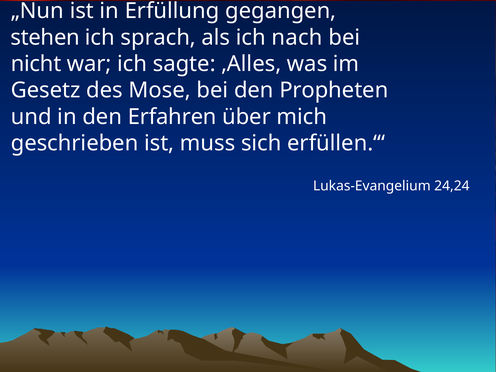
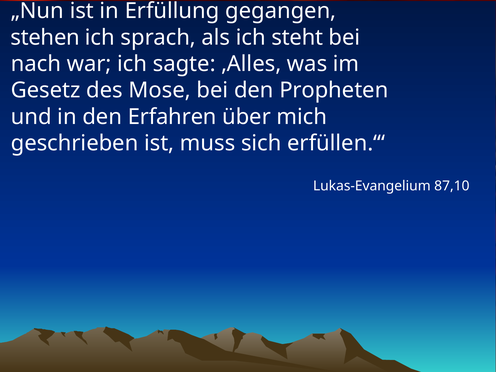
nach: nach -> steht (297, 37)
nicht: nicht -> nach (36, 64)
24,24: 24,24 -> 87,10 (452, 186)
